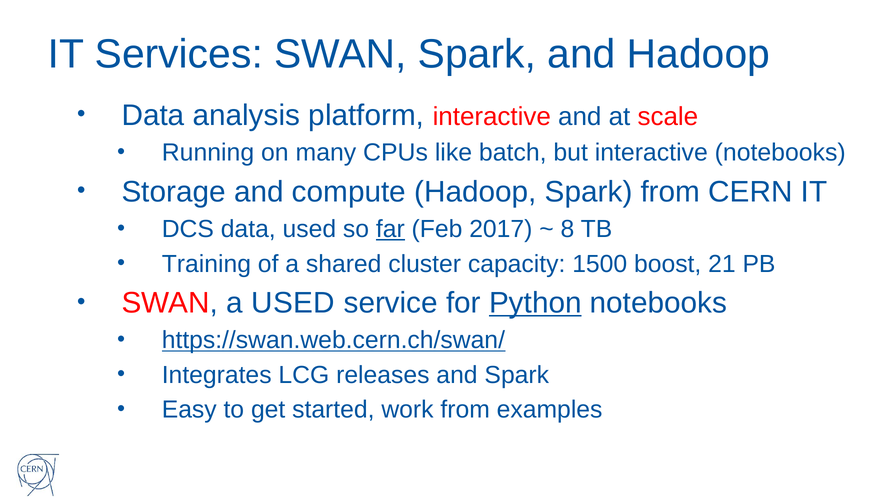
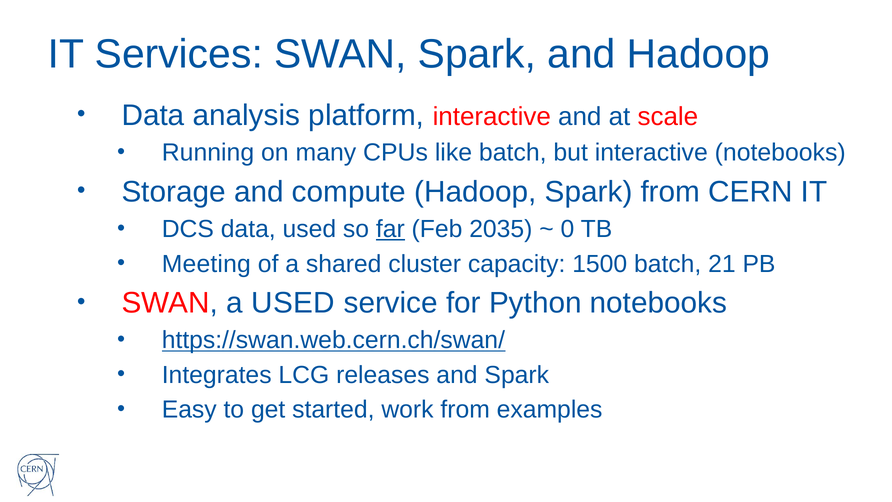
2017: 2017 -> 2035 (501, 229)
8: 8 -> 0 (567, 229)
Training: Training -> Meeting (206, 264)
1500 boost: boost -> batch (668, 264)
Python underline: present -> none (535, 303)
